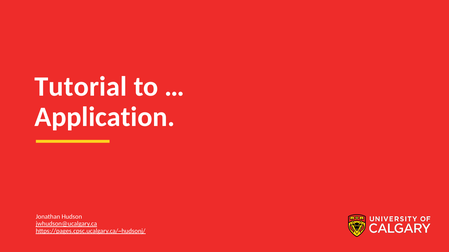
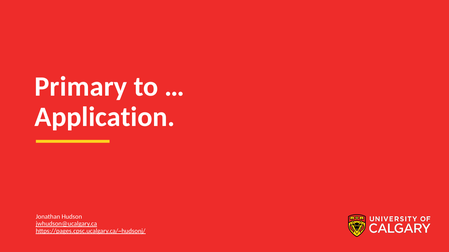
Tutorial: Tutorial -> Primary (81, 87)
